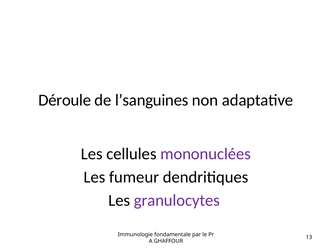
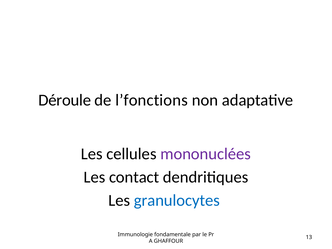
l’sanguines: l’sanguines -> l’fonctions (152, 100)
fumeur: fumeur -> contact (134, 177)
granulocytes colour: purple -> blue (177, 200)
